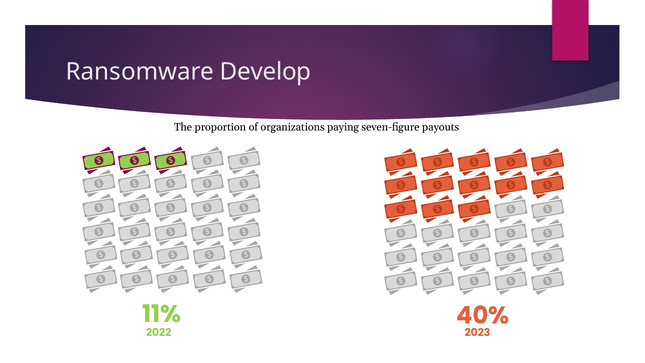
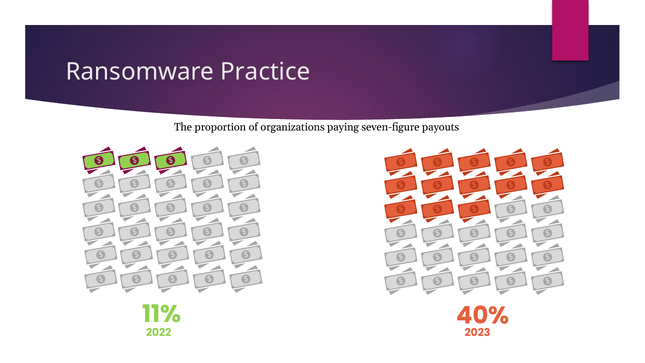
Develop: Develop -> Practice (265, 72)
